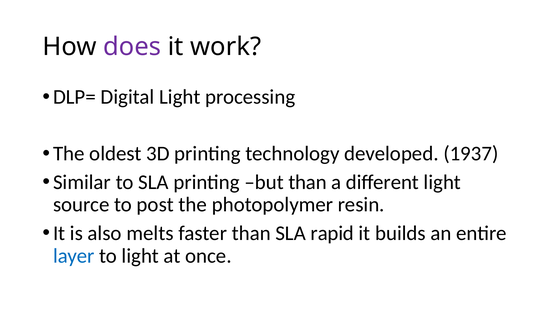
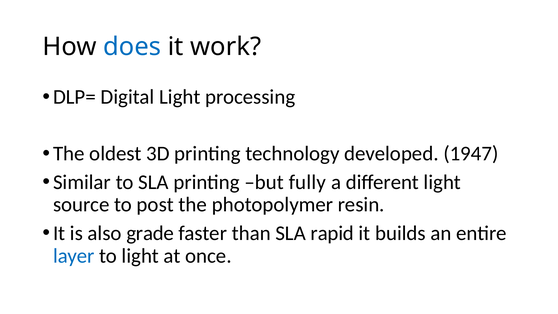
does colour: purple -> blue (132, 47)
1937: 1937 -> 1947 (471, 154)
but than: than -> fully (307, 182)
melts: melts -> grade (150, 233)
